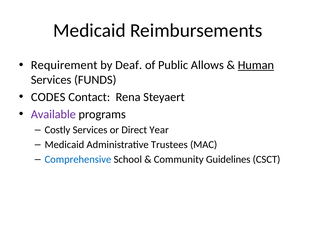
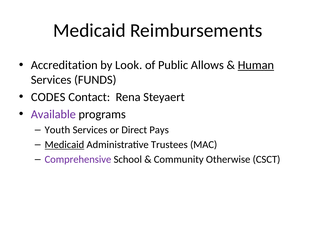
Requirement: Requirement -> Accreditation (64, 65)
Deaf: Deaf -> Look (129, 65)
Costly: Costly -> Youth (57, 130)
Year: Year -> Pays (159, 130)
Medicaid underline: none -> present (64, 145)
Comprehensive colour: blue -> purple (78, 159)
Guidelines: Guidelines -> Otherwise (228, 159)
